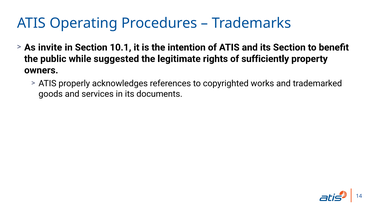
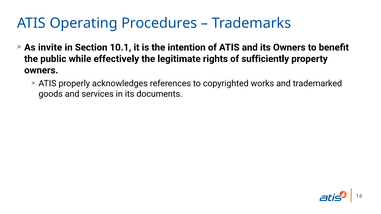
its Section: Section -> Owners (289, 47)
suggested: suggested -> effectively (116, 59)
